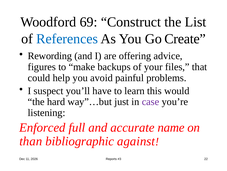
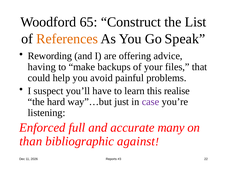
69: 69 -> 65 (89, 22)
References colour: blue -> orange (67, 39)
Create: Create -> Speak (185, 39)
figures: figures -> having (42, 67)
would: would -> realise (177, 90)
name: name -> many (171, 127)
